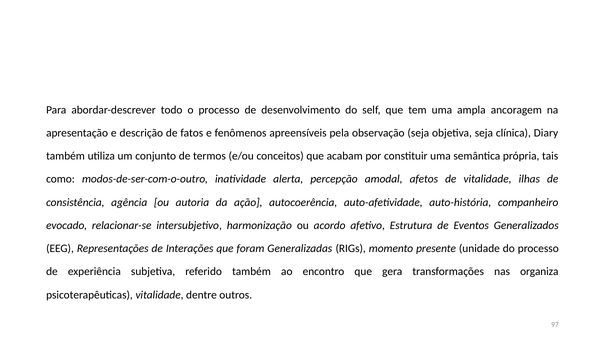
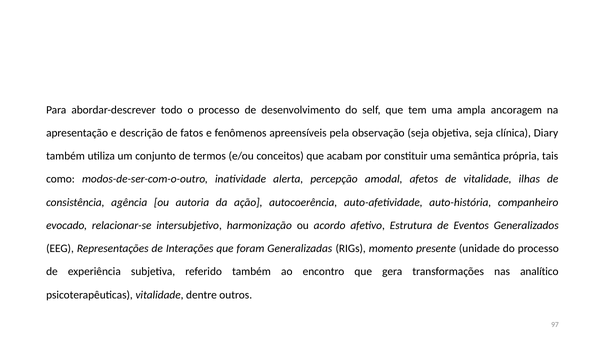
organiza: organiza -> analítico (539, 272)
